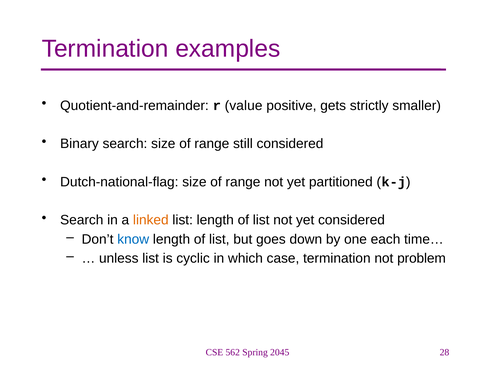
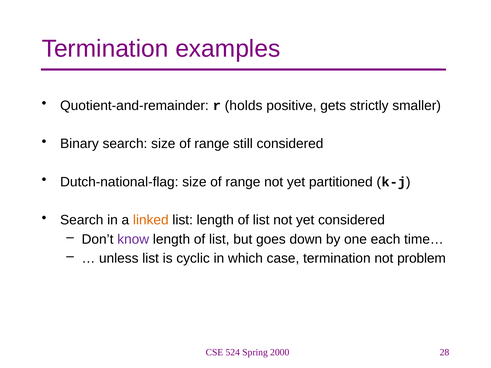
value: value -> holds (244, 106)
know colour: blue -> purple (133, 239)
562: 562 -> 524 (233, 353)
2045: 2045 -> 2000 (280, 353)
